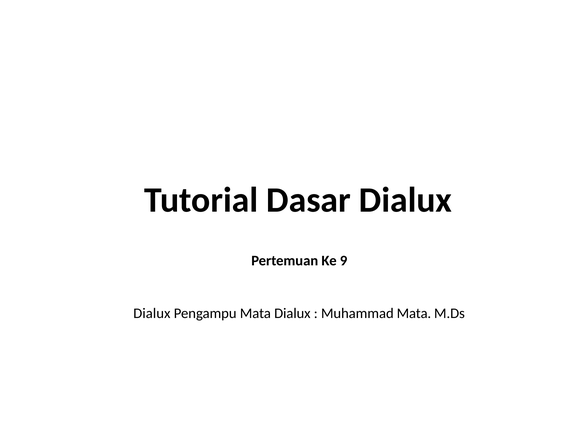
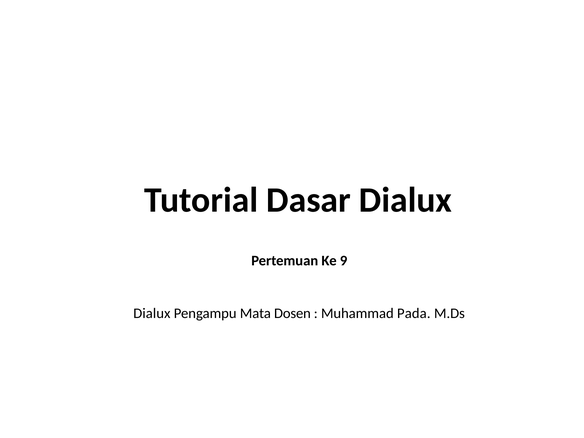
Mata Dialux: Dialux -> Dosen (292, 313)
Muhammad Mata: Mata -> Pada (414, 313)
